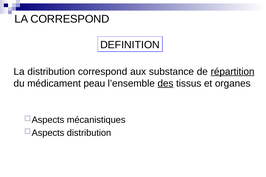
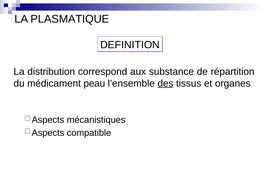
LA CORRESPOND: CORRESPOND -> PLASMATIQUE (70, 19)
répartition underline: present -> none (233, 72)
distribution: distribution -> compatible (89, 133)
